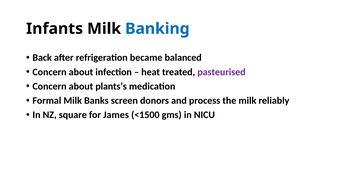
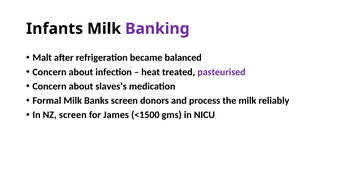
Banking colour: blue -> purple (157, 29)
Back: Back -> Malt (42, 58)
plants’s: plants’s -> slaves’s (111, 87)
NZ square: square -> screen (73, 115)
